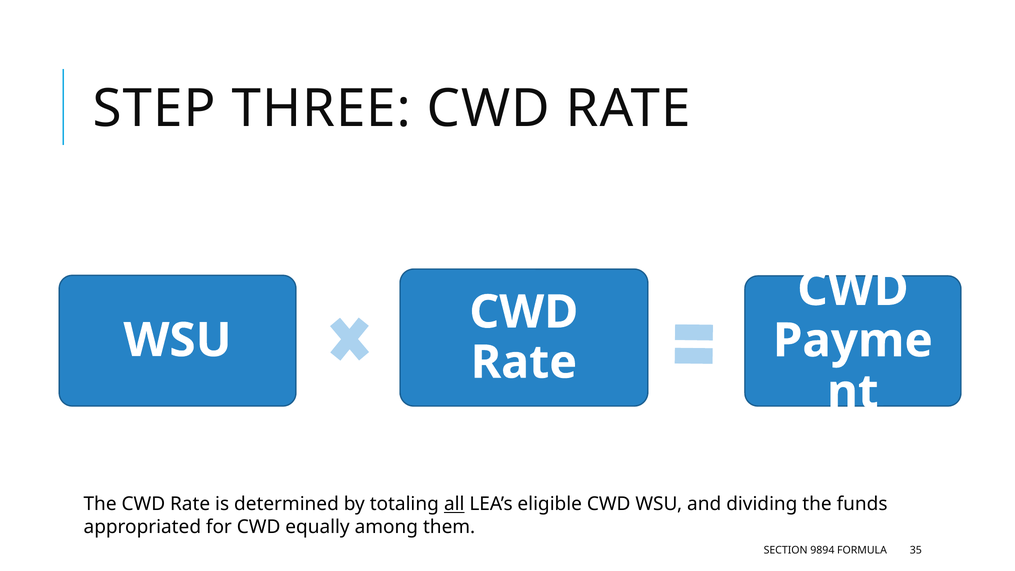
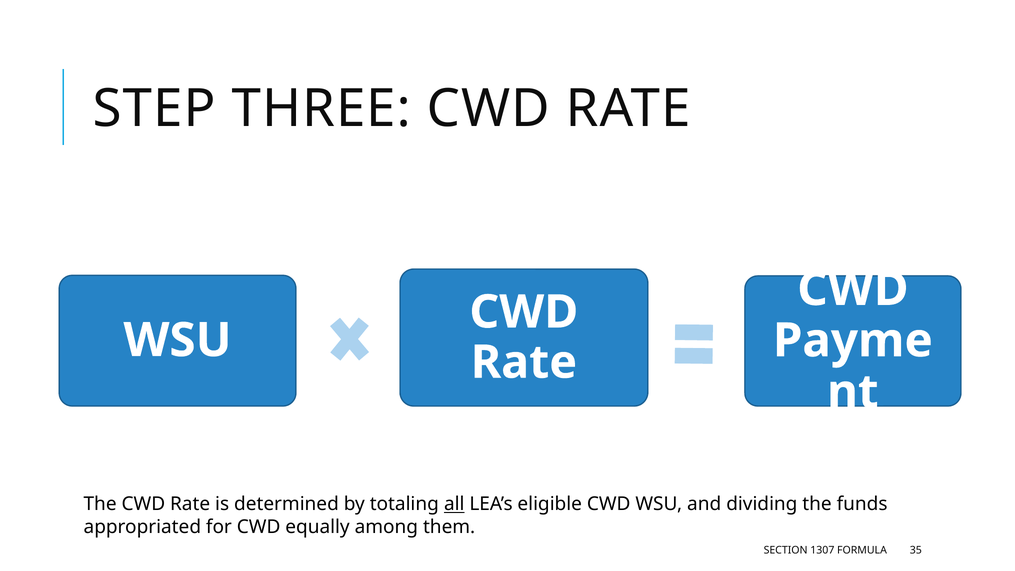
9894: 9894 -> 1307 (822, 550)
